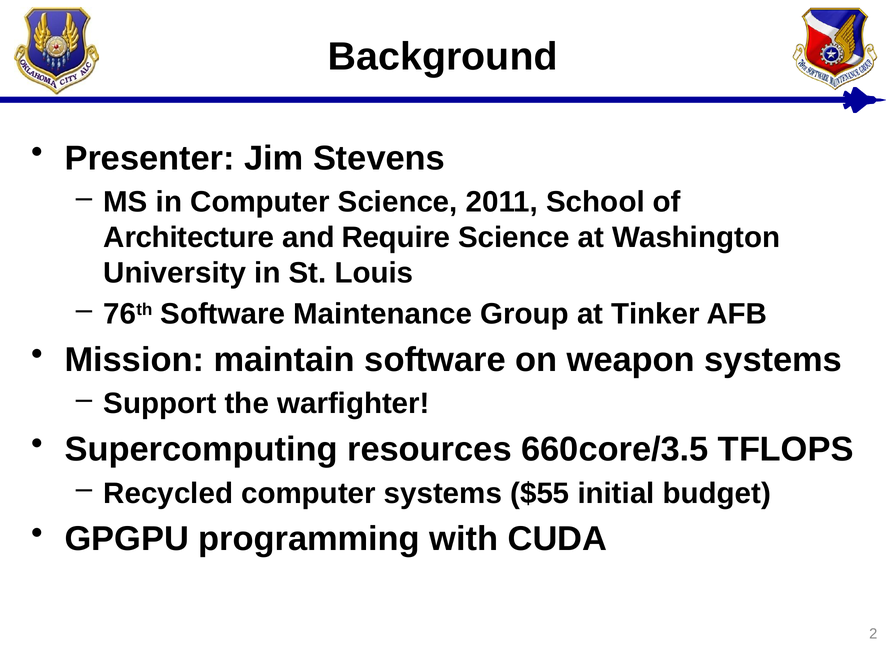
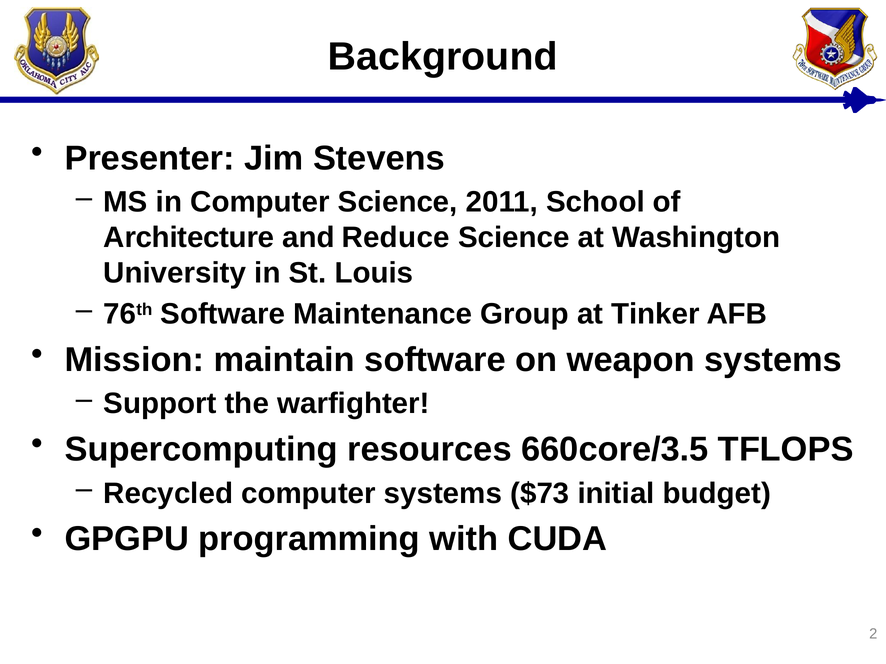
Require: Require -> Reduce (396, 238)
$55: $55 -> $73 (540, 494)
